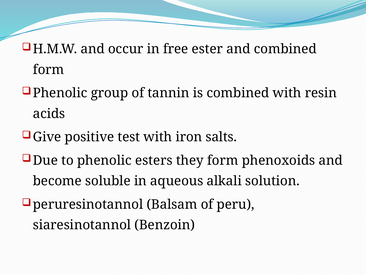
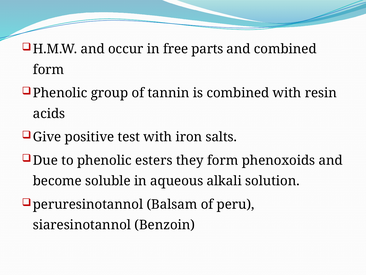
ester: ester -> parts (207, 49)
